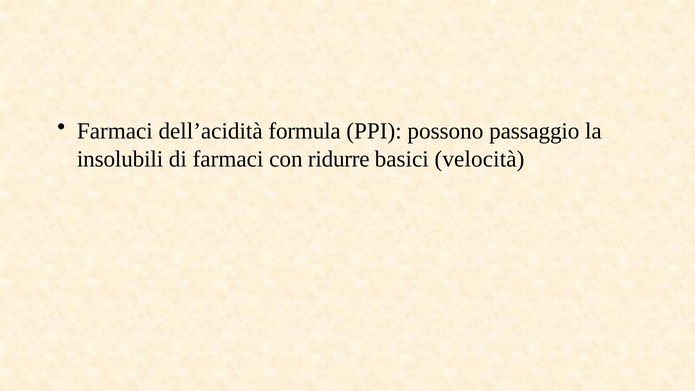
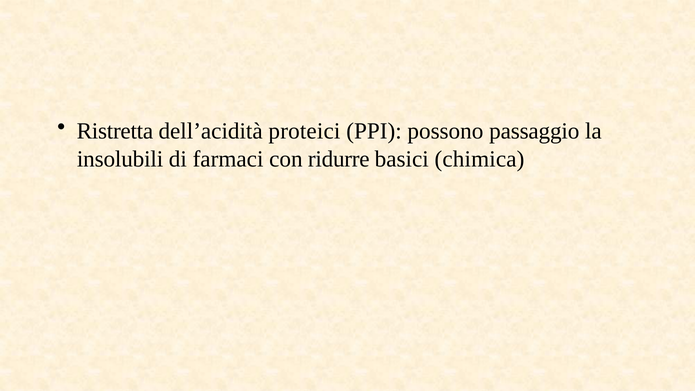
Farmaci: Farmaci -> Ristretta (115, 131)
formula: formula -> proteici (304, 131)
velocità: velocità -> chimica (479, 159)
